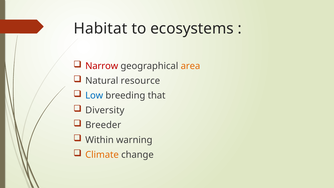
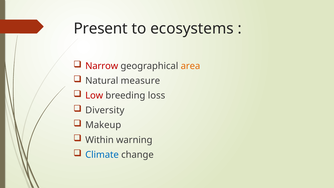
Habitat: Habitat -> Present (101, 29)
resource: resource -> measure (140, 81)
Low colour: blue -> red (94, 96)
that: that -> loss (157, 96)
Breeder: Breeder -> Makeup (103, 125)
Climate colour: orange -> blue (102, 155)
